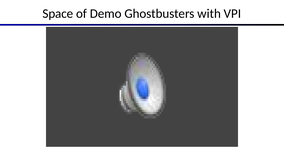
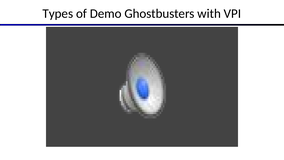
Space: Space -> Types (58, 14)
